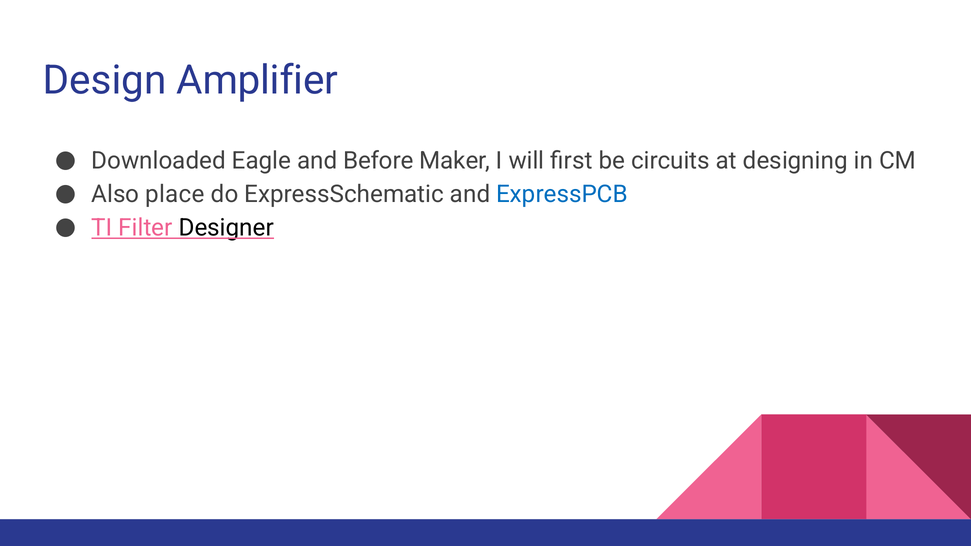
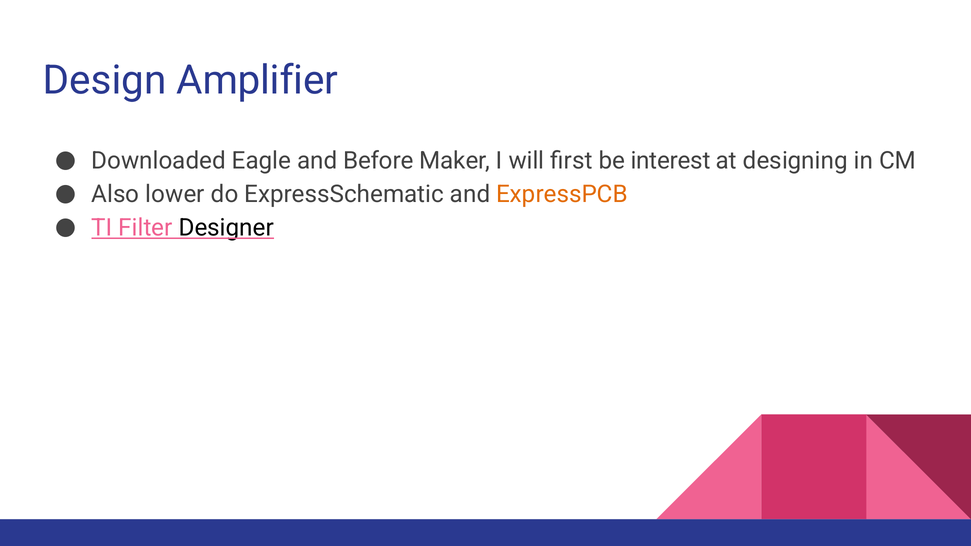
circuits: circuits -> interest (671, 161)
place: place -> lower (175, 194)
ExpressPCB colour: blue -> orange (562, 194)
